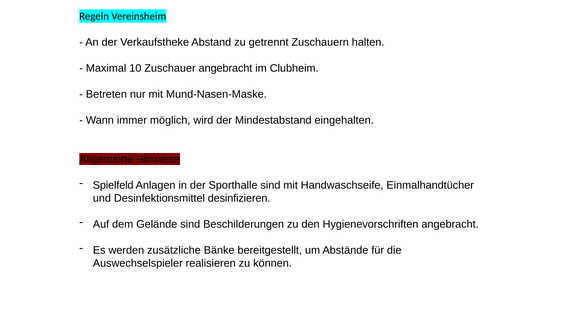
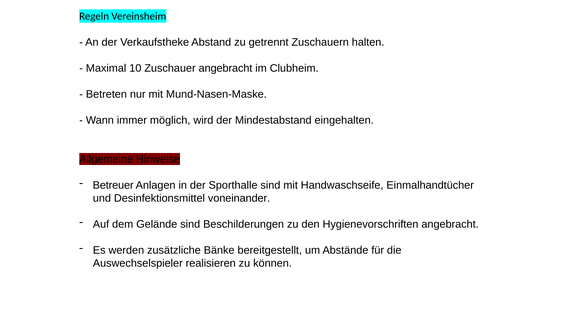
Spielfeld: Spielfeld -> Betreuer (113, 186)
desinfizieren: desinfizieren -> voneinander (239, 199)
